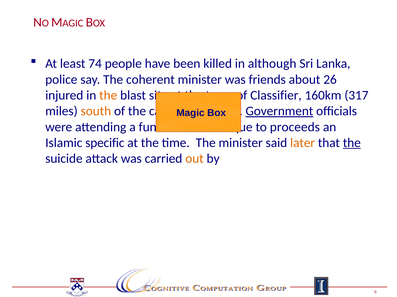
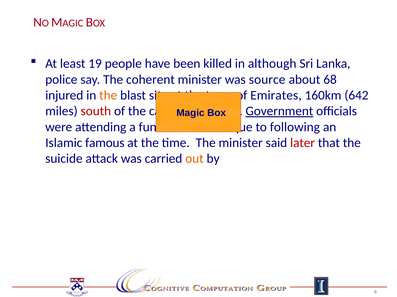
74: 74 -> 19 (95, 64)
friends: friends -> source (267, 80)
26: 26 -> 68 (330, 80)
Classifier: Classifier -> Emirates (276, 95)
317: 317 -> 642 (356, 95)
south colour: orange -> red (96, 111)
proceeds: proceeds -> following (295, 127)
specific: specific -> famous (105, 143)
later colour: orange -> red (303, 143)
the underline: present -> none (352, 143)
